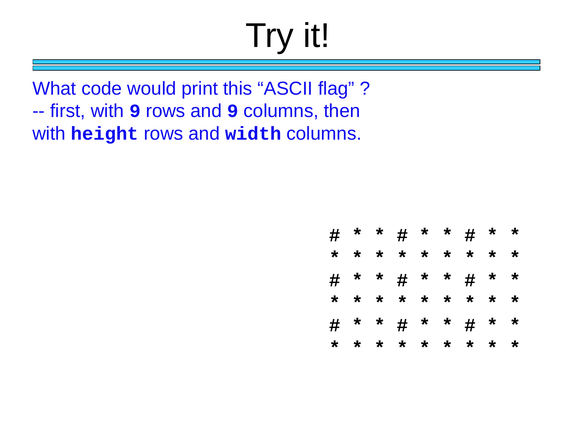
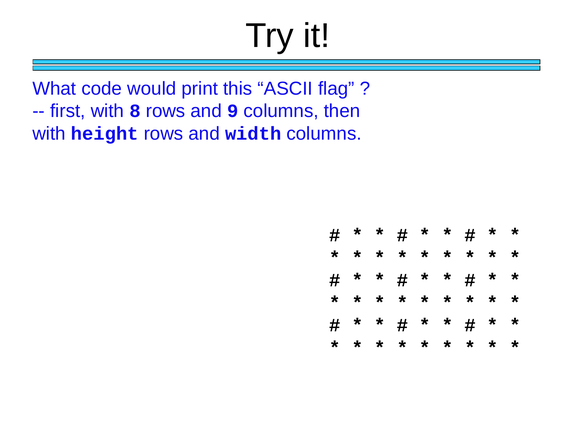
with 9: 9 -> 8 (135, 111)
